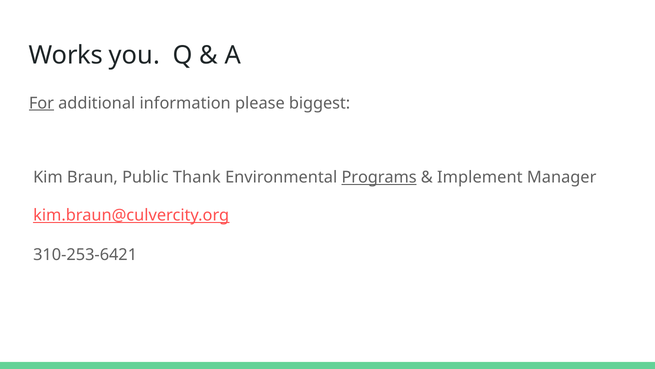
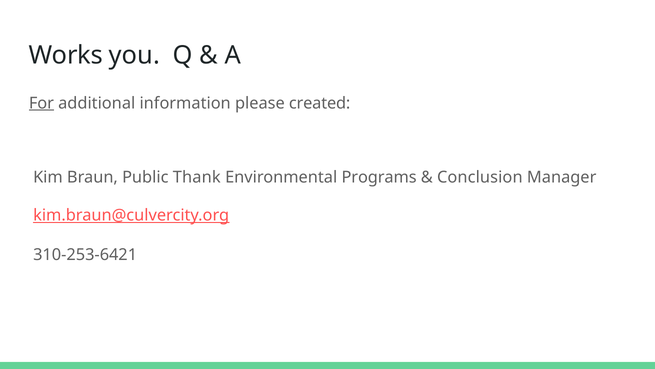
biggest: biggest -> created (320, 103)
Programs underline: present -> none (379, 177)
Implement: Implement -> Conclusion (480, 177)
